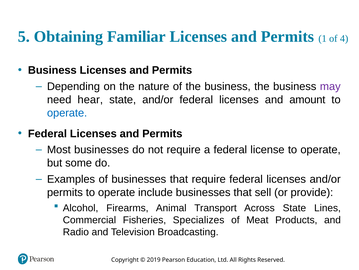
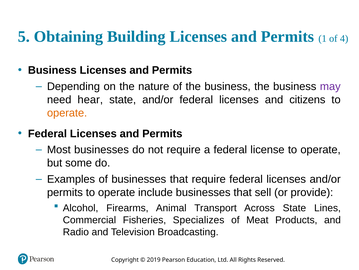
Familiar: Familiar -> Building (136, 36)
amount: amount -> citizens (307, 99)
operate colour: blue -> orange (67, 113)
